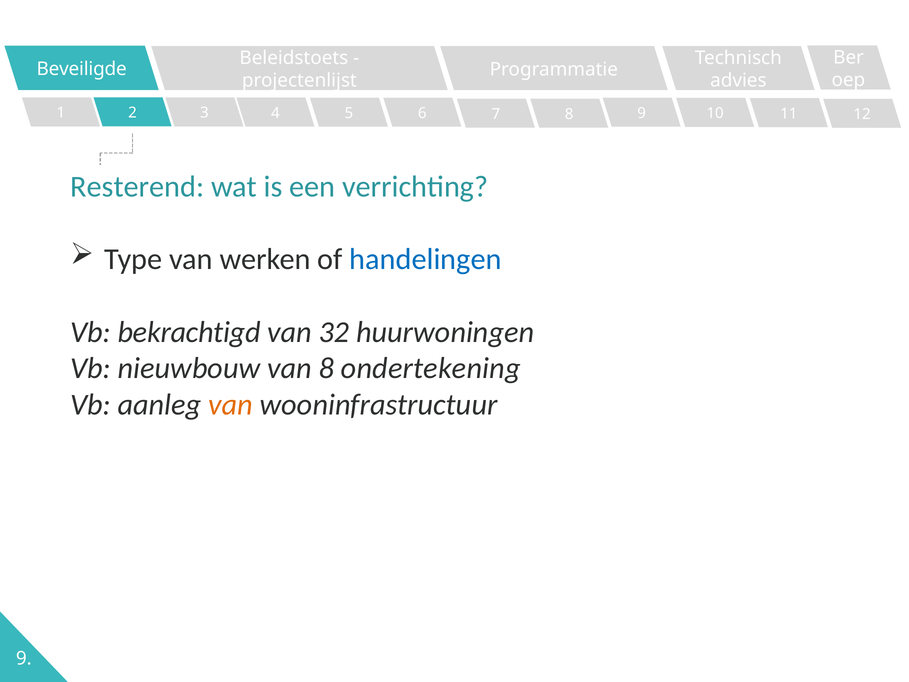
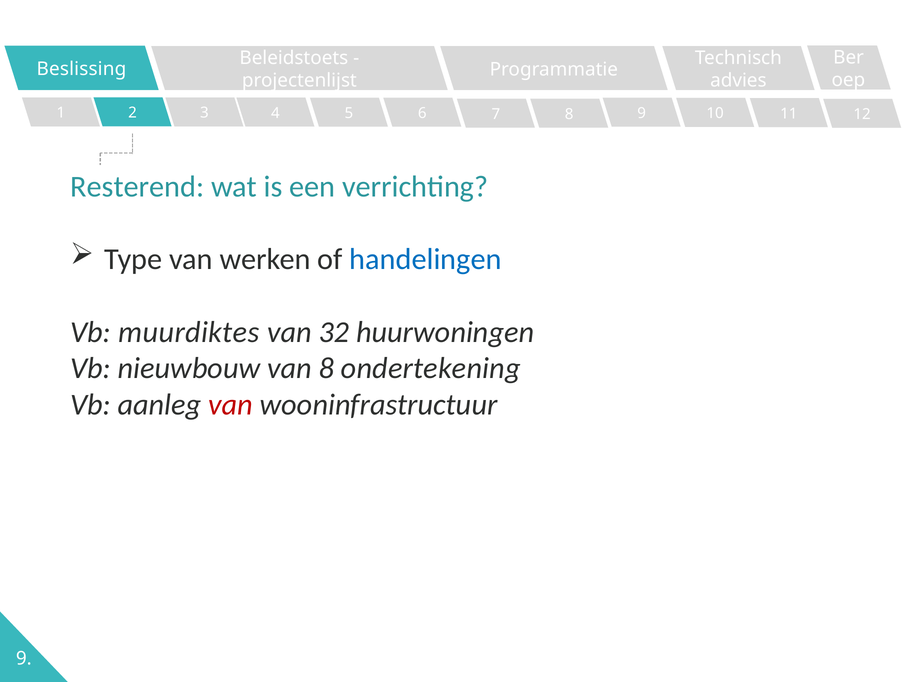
Beveiligde: Beveiligde -> Beslissing (81, 69)
bekrachtigd: bekrachtigd -> muurdiktes (189, 332)
van colour: orange -> red (231, 405)
